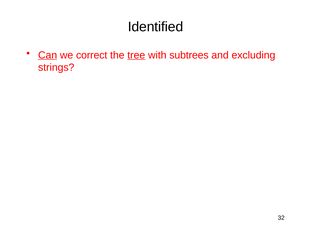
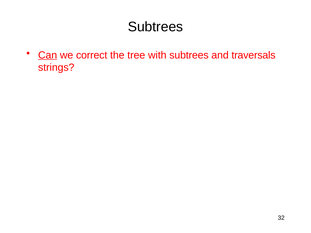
Identified: Identified -> Subtrees (155, 27)
tree underline: present -> none (136, 55)
excluding: excluding -> traversals (254, 55)
